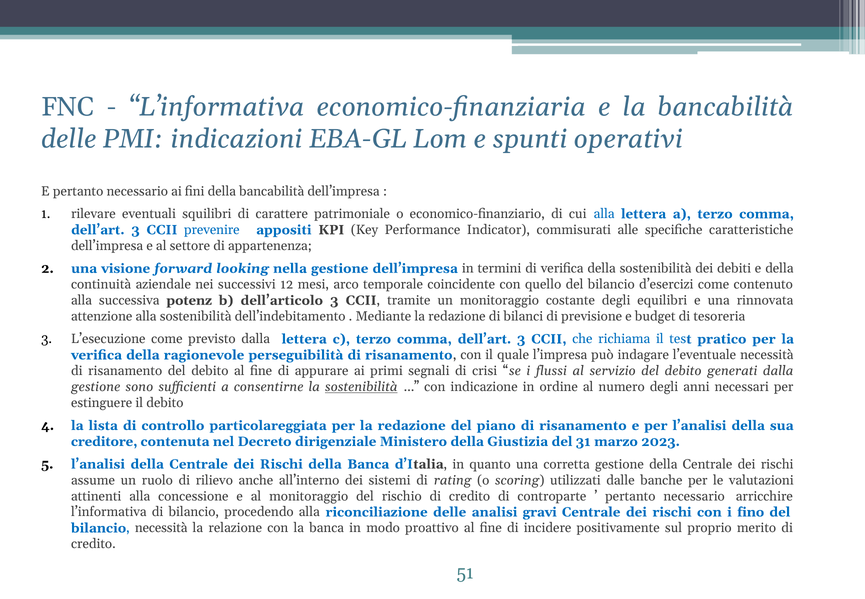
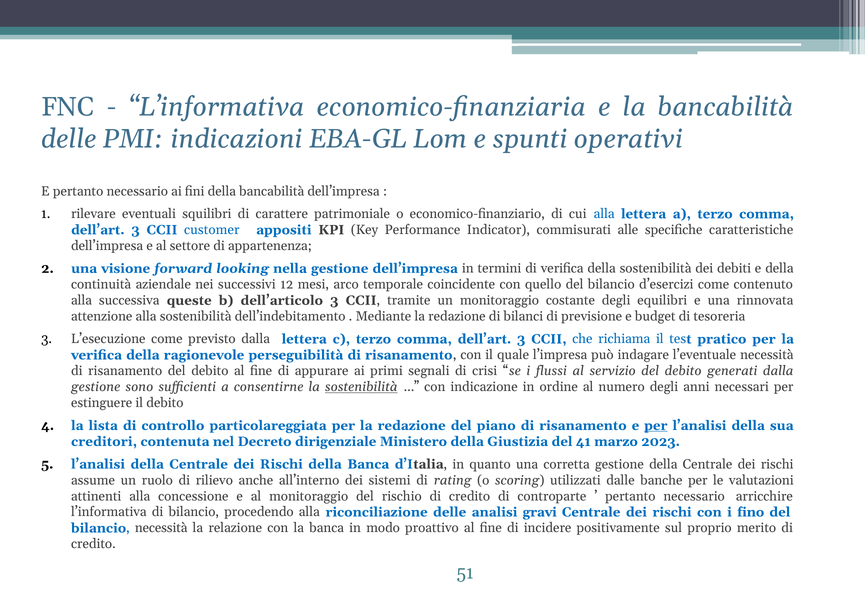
prevenire: prevenire -> customer (212, 230)
potenz: potenz -> queste (189, 300)
per underline: none -> present (656, 425)
creditore: creditore -> creditori (104, 441)
31: 31 -> 41 (583, 441)
